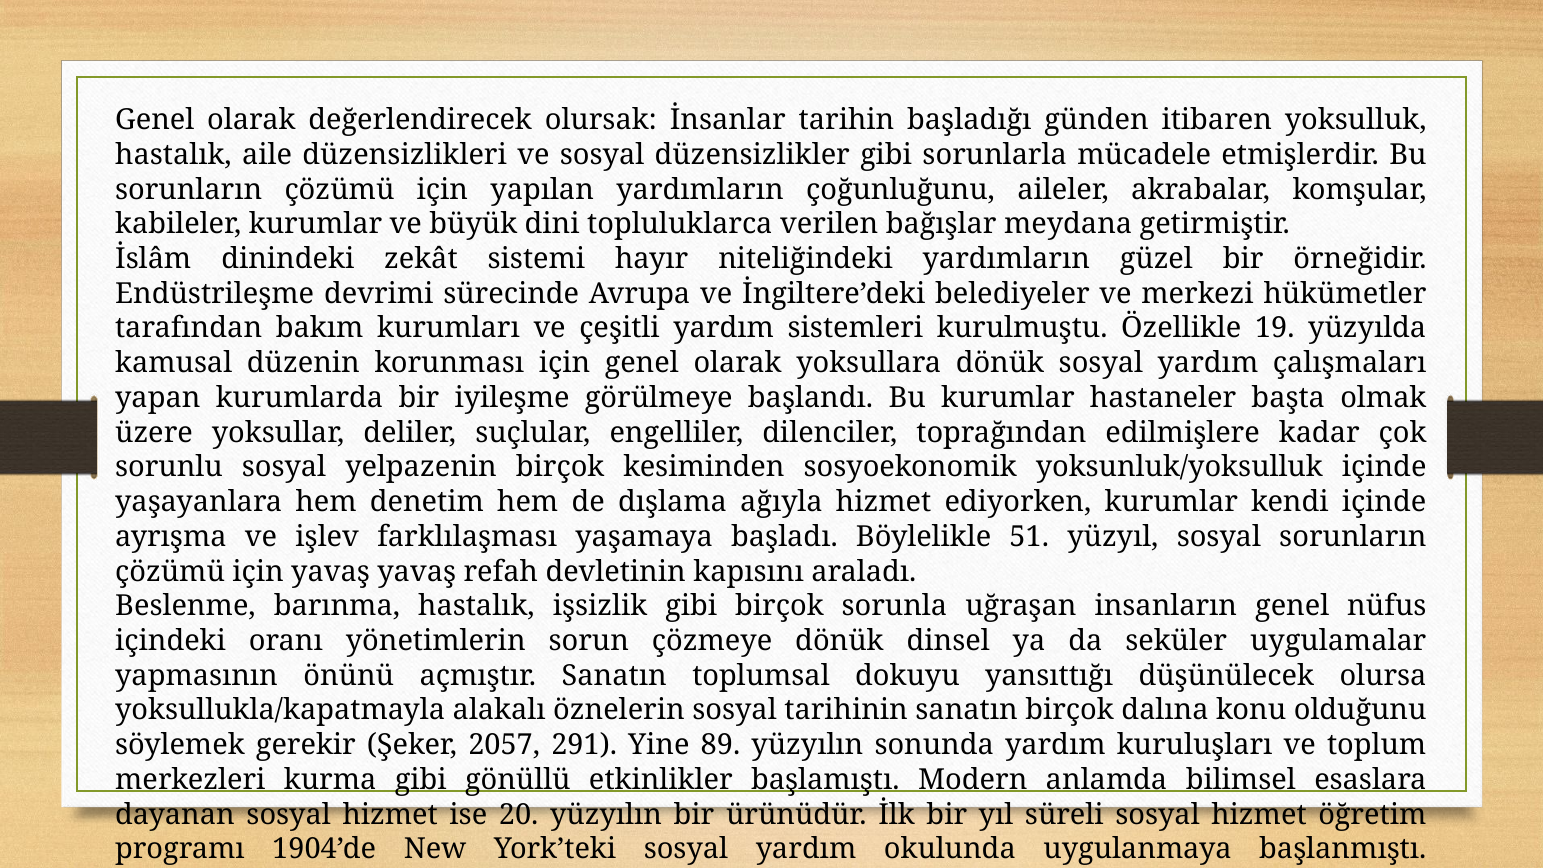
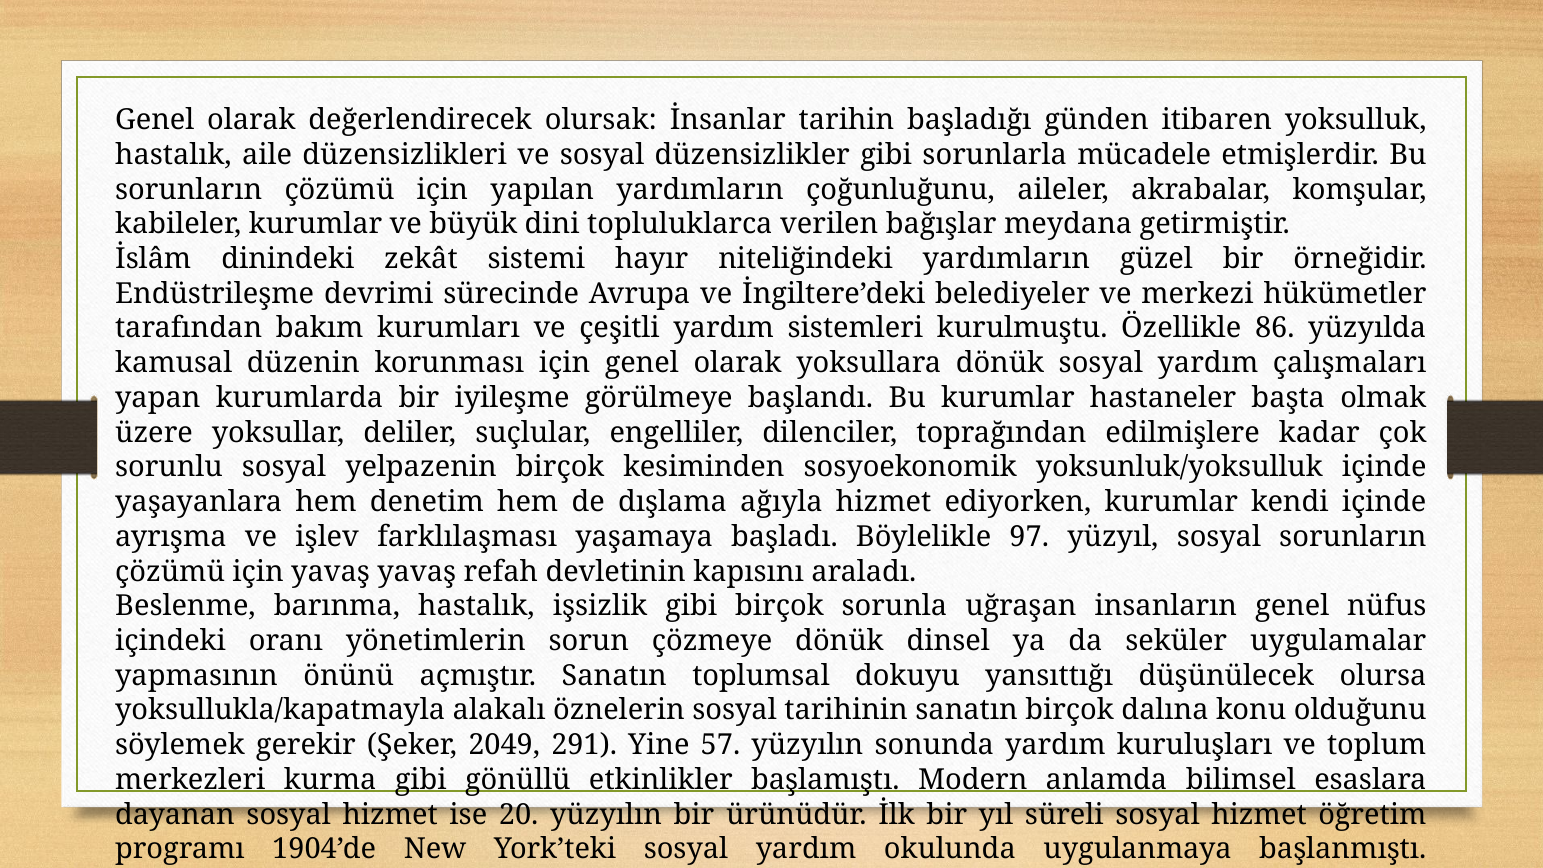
19: 19 -> 86 (1275, 328)
51: 51 -> 97 (1029, 537)
2057: 2057 -> 2049 (504, 745)
89: 89 -> 57 (720, 745)
